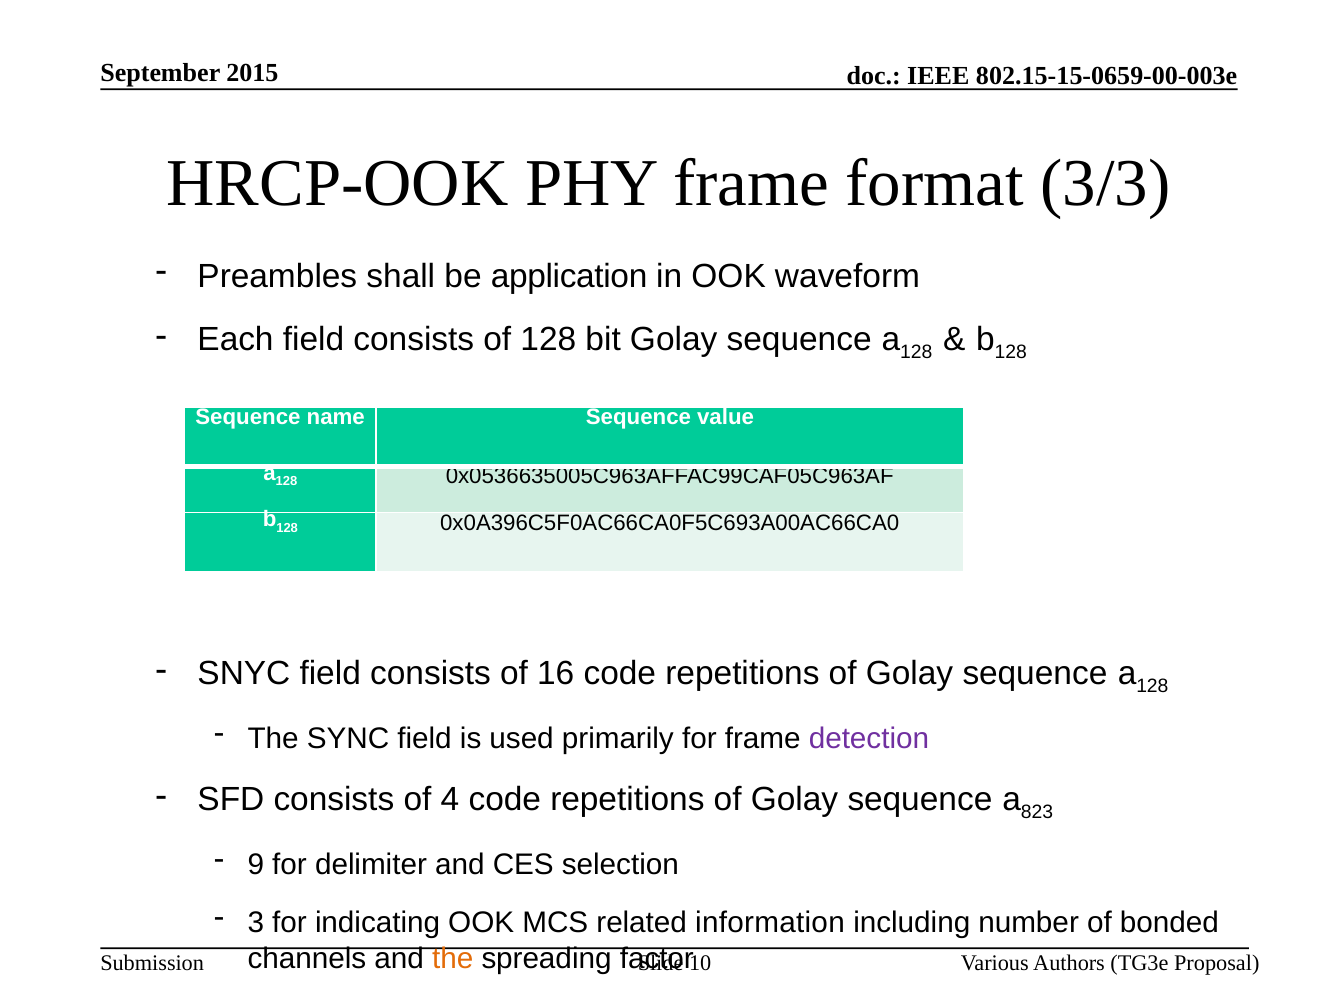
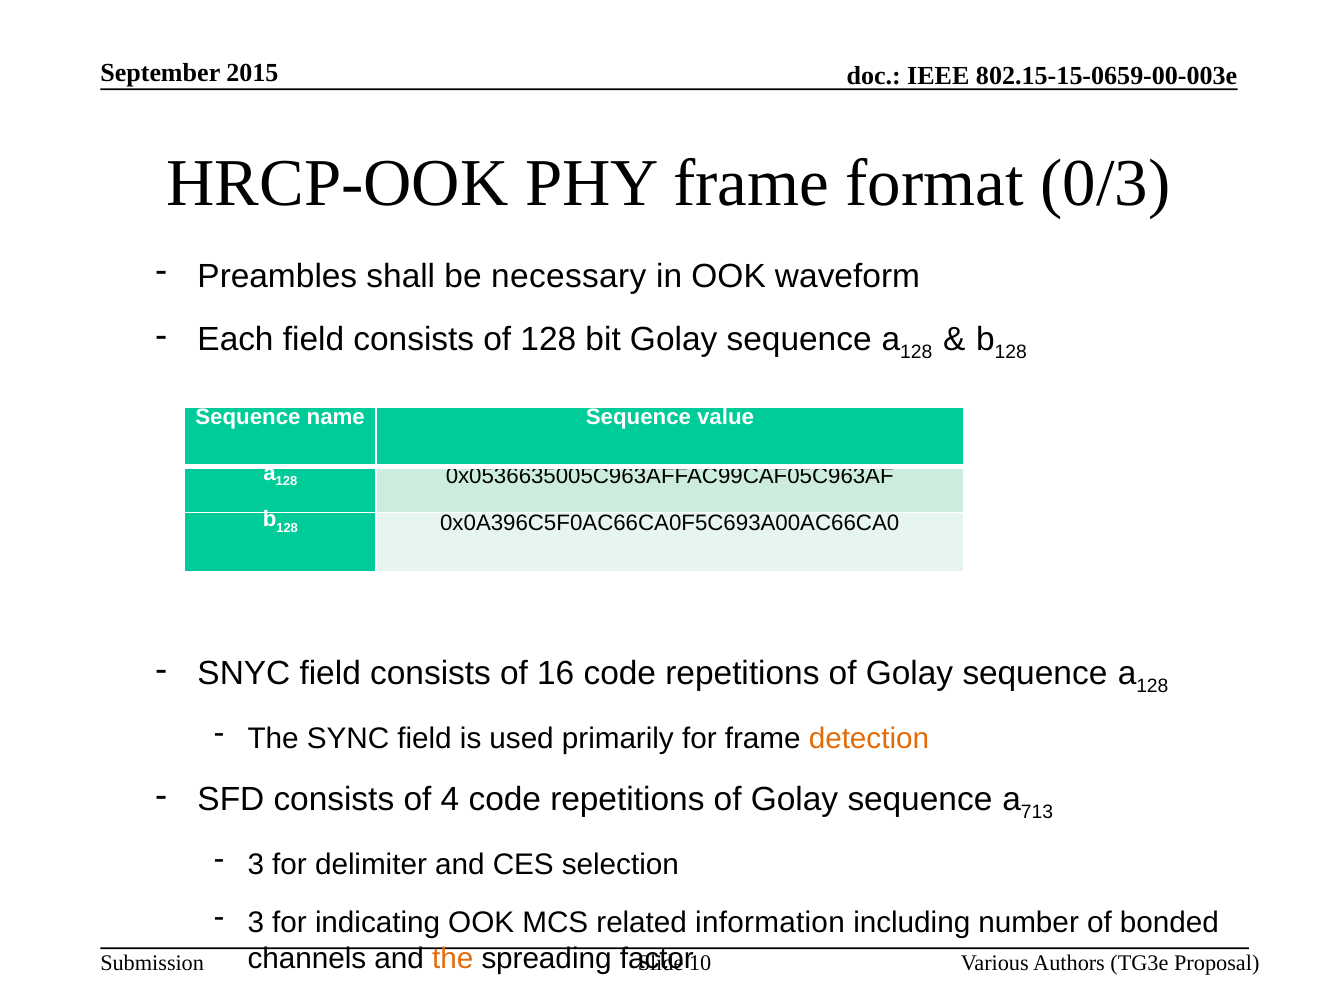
3/3: 3/3 -> 0/3 (1105, 183)
application: application -> necessary (569, 277)
detection colour: purple -> orange (869, 738)
823: 823 -> 713 (1037, 812)
9: 9 -> 3 (256, 864)
